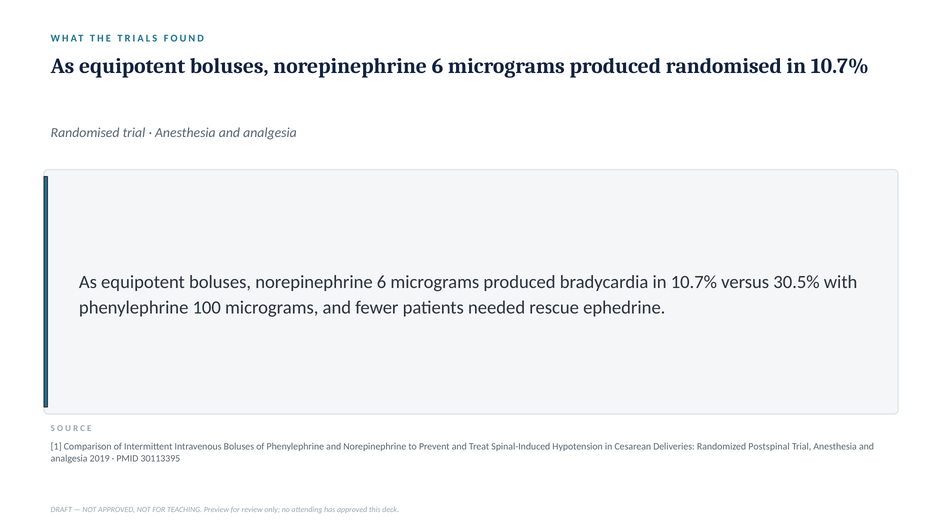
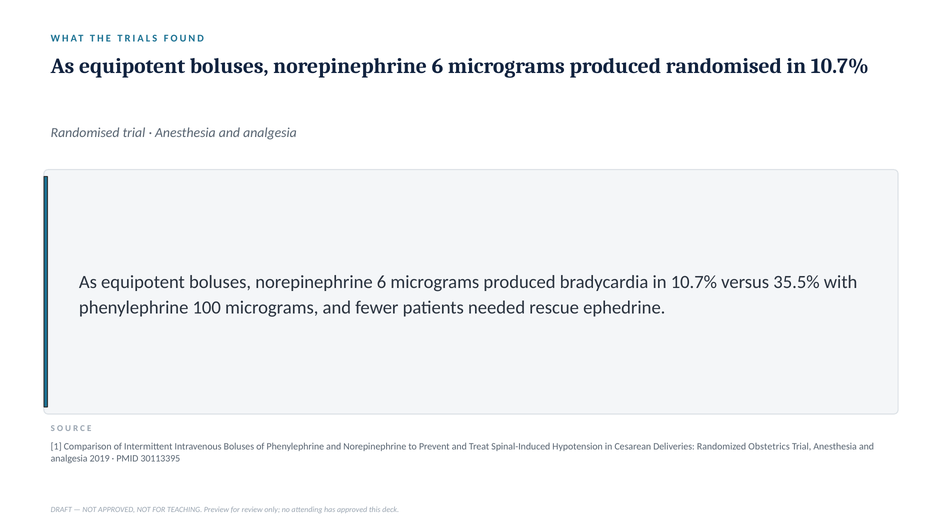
30.5%: 30.5% -> 35.5% (797, 282)
Postspinal: Postspinal -> Obstetrics (769, 447)
